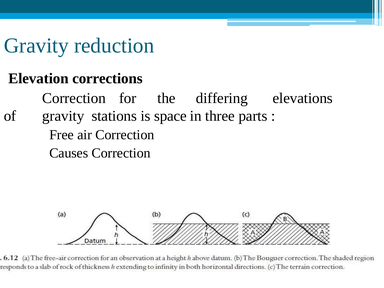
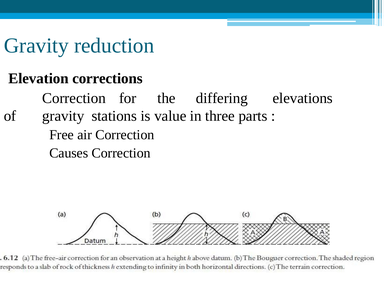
space: space -> value (170, 116)
